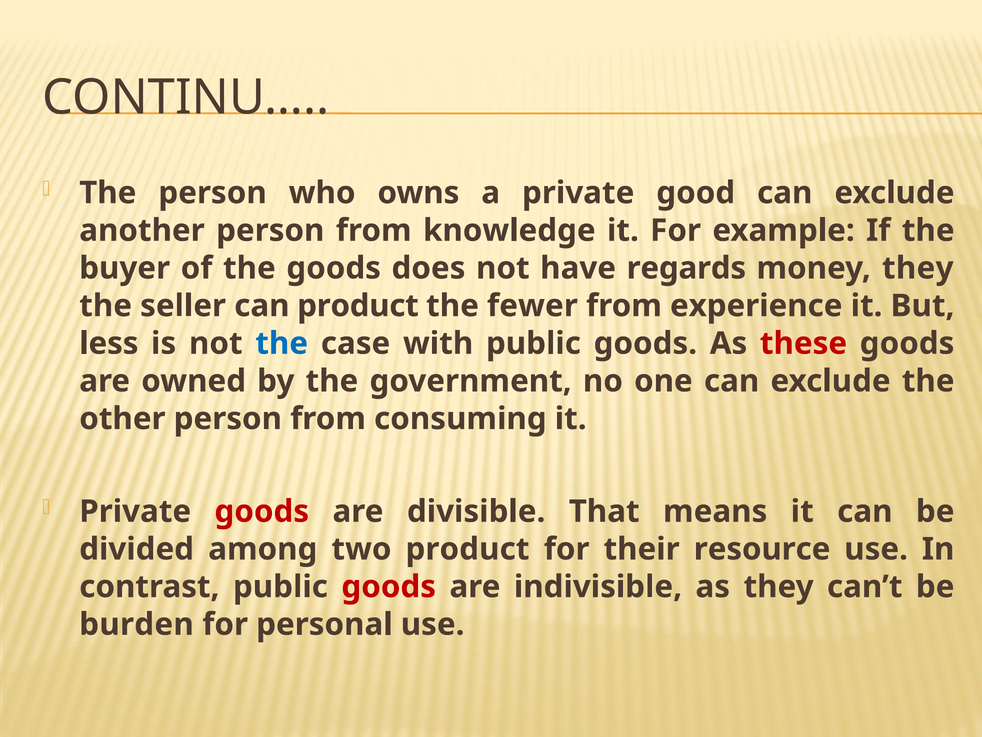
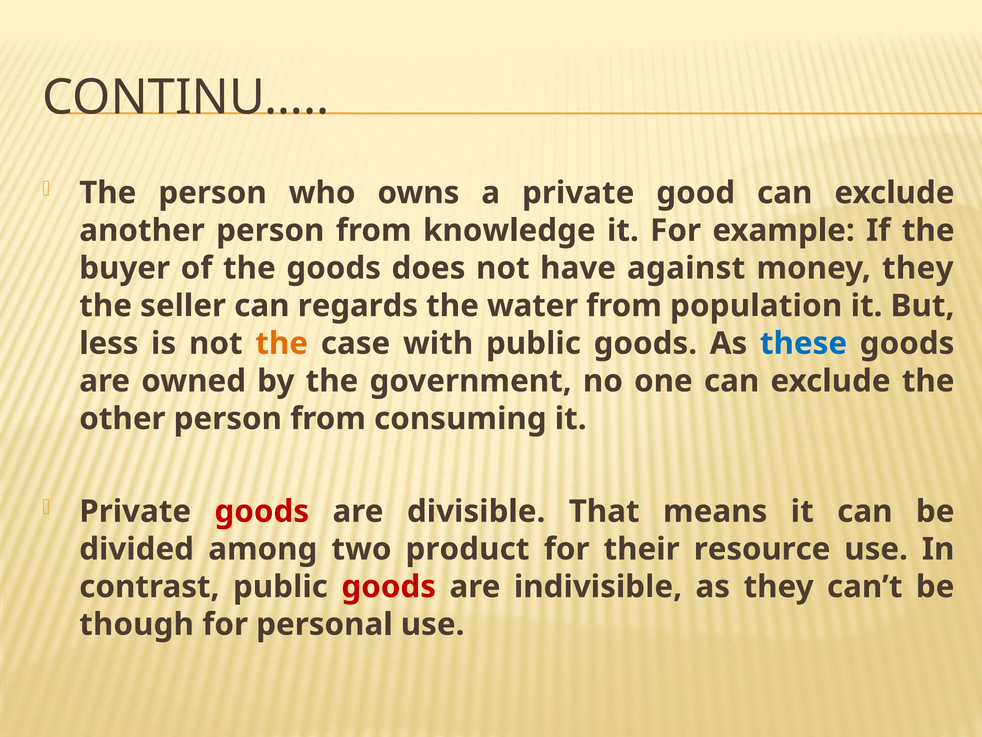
regards: regards -> against (686, 268)
can product: product -> regards (358, 306)
fewer: fewer -> water (533, 306)
experience: experience -> population (756, 306)
the colour: blue -> orange (282, 343)
these colour: red -> blue (803, 343)
burden: burden -> though (137, 624)
